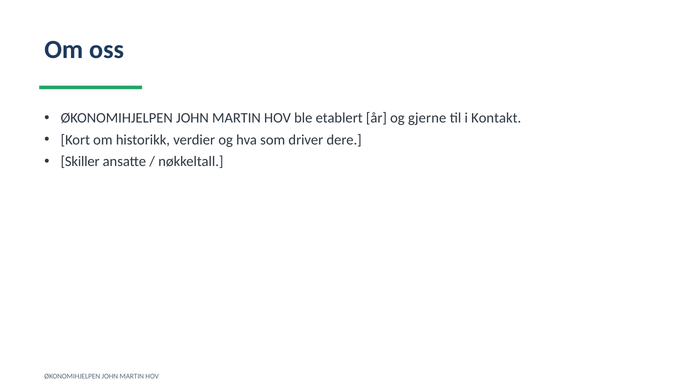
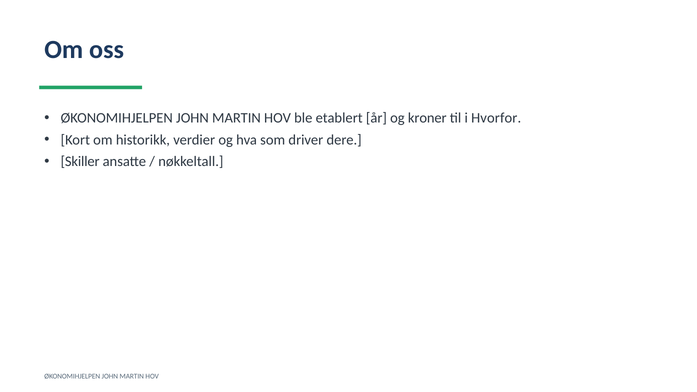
gjerne: gjerne -> kroner (427, 118)
Kontakt: Kontakt -> Hvorfor (496, 118)
